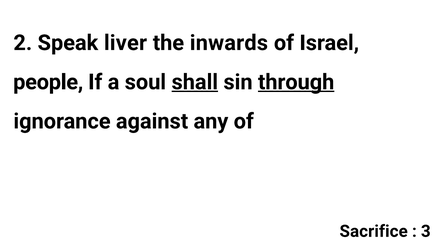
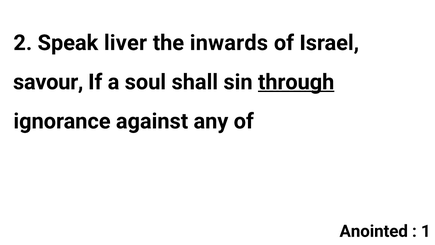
people: people -> savour (48, 82)
shall underline: present -> none (195, 82)
Sacrifice: Sacrifice -> Anointed (374, 231)
3: 3 -> 1 (426, 231)
